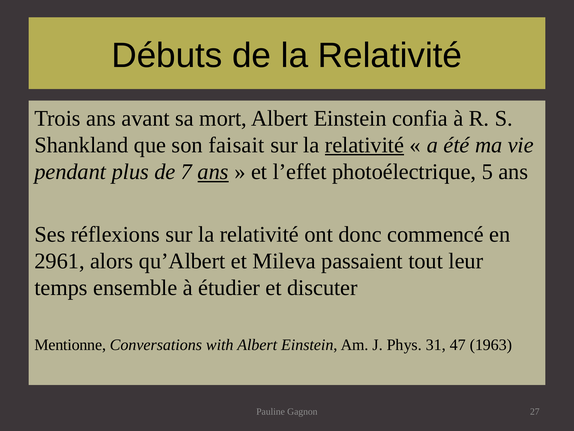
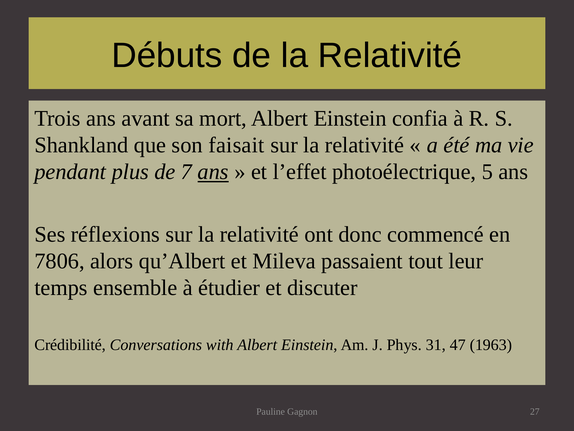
relativité underline: present -> none (364, 145)
2961: 2961 -> 7806 (60, 261)
Mentionne: Mentionne -> Crédibilité (70, 345)
